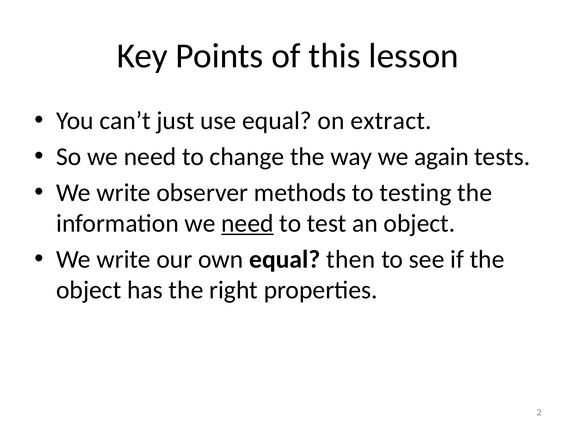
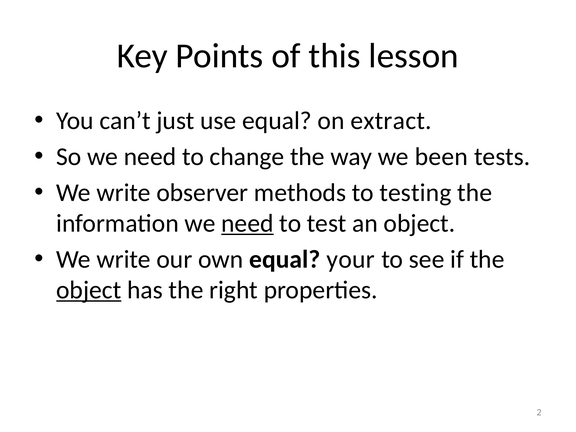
again: again -> been (441, 157)
then: then -> your (351, 259)
object underline: none -> present (89, 290)
